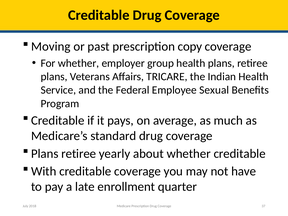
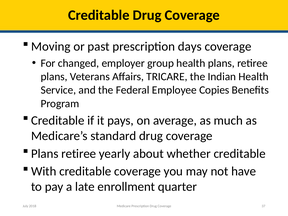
copy: copy -> days (190, 46)
For whether: whether -> changed (79, 63)
Sexual: Sexual -> Copies (214, 90)
